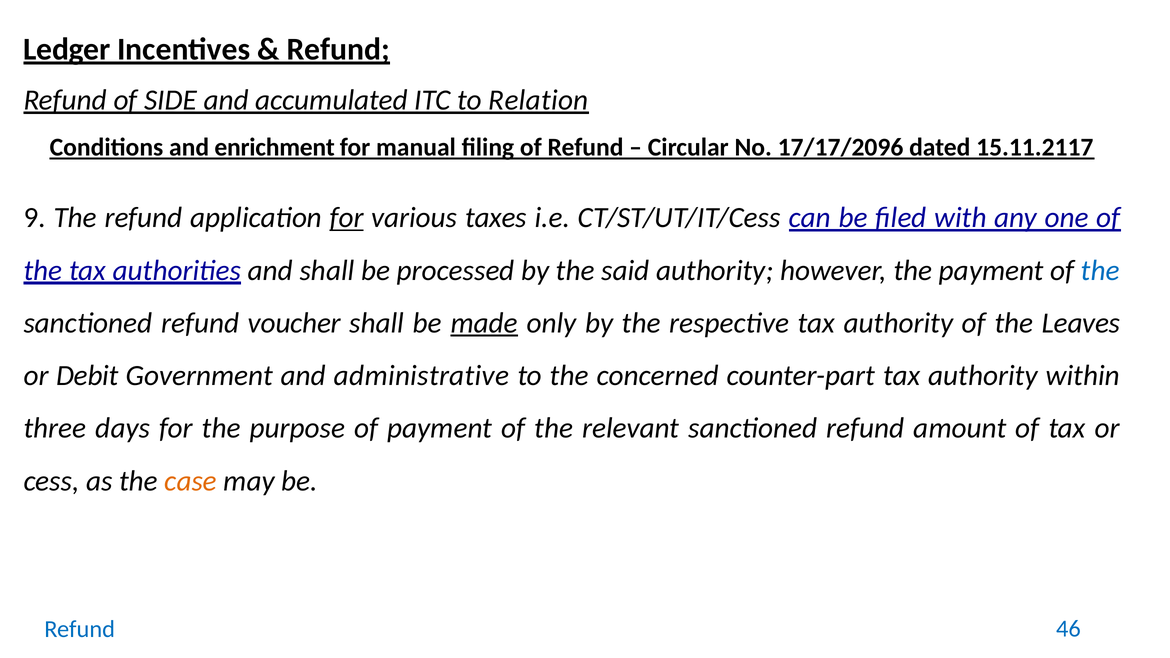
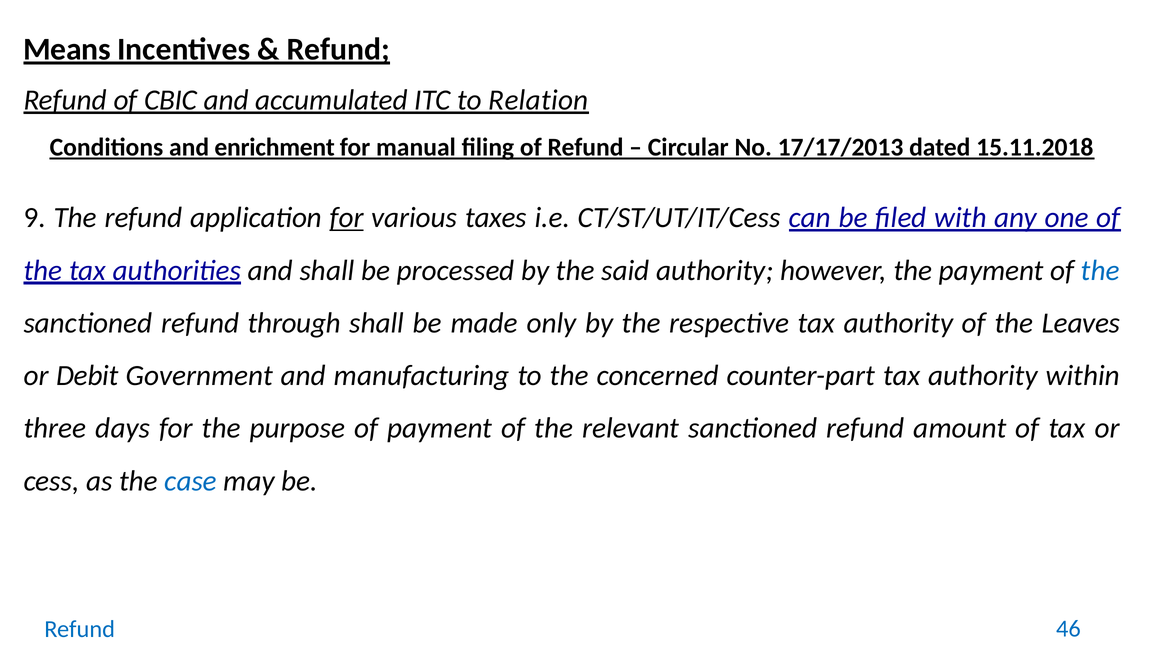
Ledger: Ledger -> Means (67, 49)
SIDE: SIDE -> CBIC (171, 100)
17/17/2096: 17/17/2096 -> 17/17/2013 (841, 148)
15.11.2117: 15.11.2117 -> 15.11.2018 (1035, 148)
voucher: voucher -> through (294, 323)
made underline: present -> none (484, 323)
administrative: administrative -> manufacturing (422, 376)
case colour: orange -> blue (191, 481)
